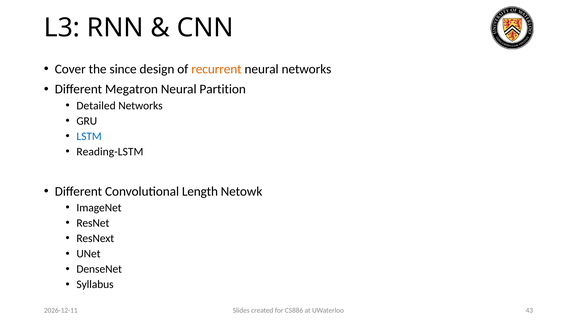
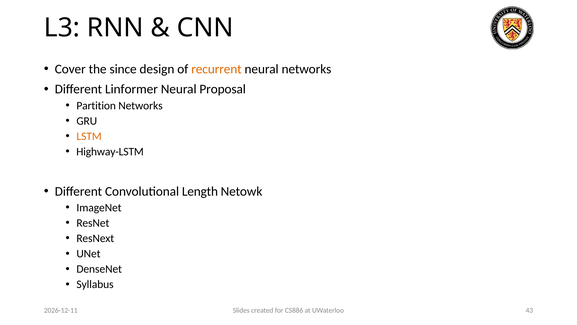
Megatron: Megatron -> Linformer (131, 89)
Partition: Partition -> Proposal (223, 89)
Detailed: Detailed -> Partition (96, 105)
LSTM colour: blue -> orange (89, 136)
Reading-LSTM: Reading-LSTM -> Highway-LSTM (110, 151)
